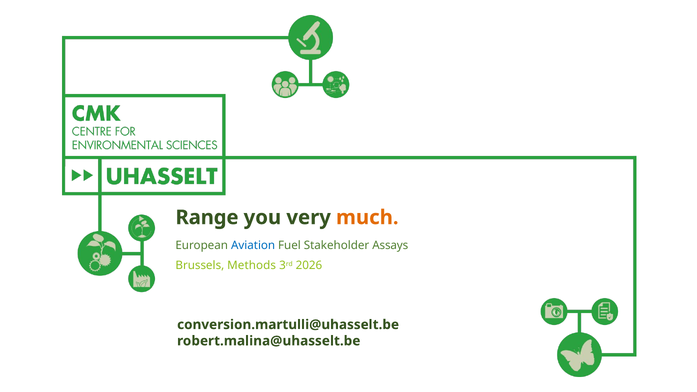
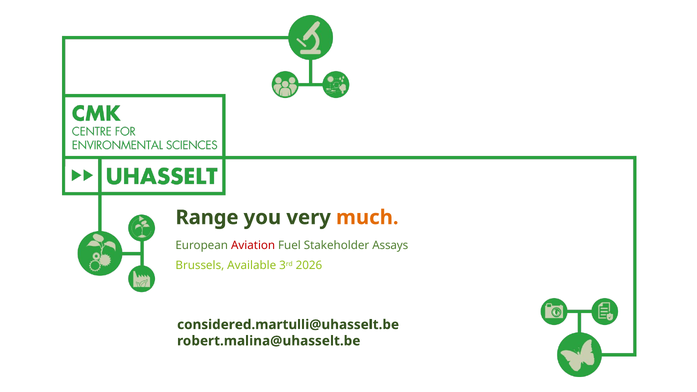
Aviation colour: blue -> red (253, 245)
Methods: Methods -> Available (252, 266)
conversion.martulli@uhasselt.be: conversion.martulli@uhasselt.be -> considered.martulli@uhasselt.be (288, 325)
